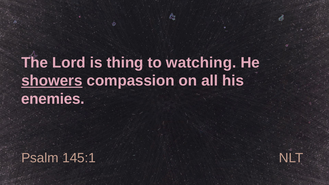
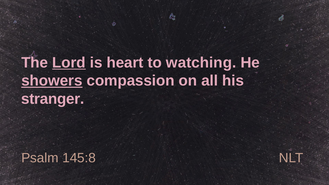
Lord underline: none -> present (69, 63)
thing: thing -> heart (125, 63)
enemies: enemies -> stranger (53, 99)
145:1: 145:1 -> 145:8 (79, 158)
